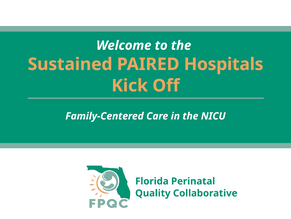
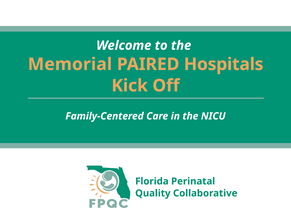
Sustained: Sustained -> Memorial (70, 64)
